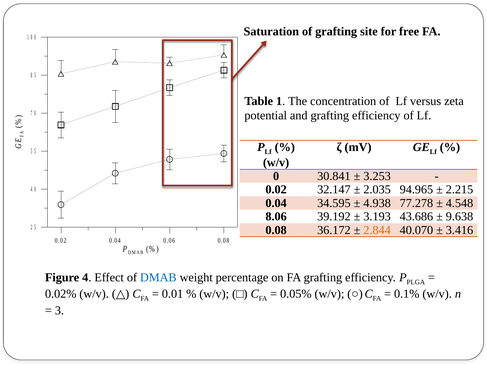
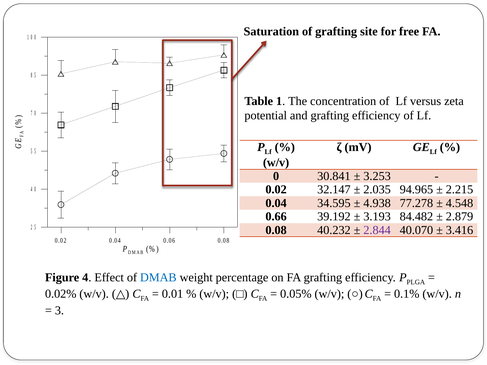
8.06: 8.06 -> 0.66 (276, 217)
43.686: 43.686 -> 84.482 (416, 217)
9.638: 9.638 -> 2.879 (460, 217)
36.172: 36.172 -> 40.232 (334, 230)
2.844 colour: orange -> purple (377, 230)
